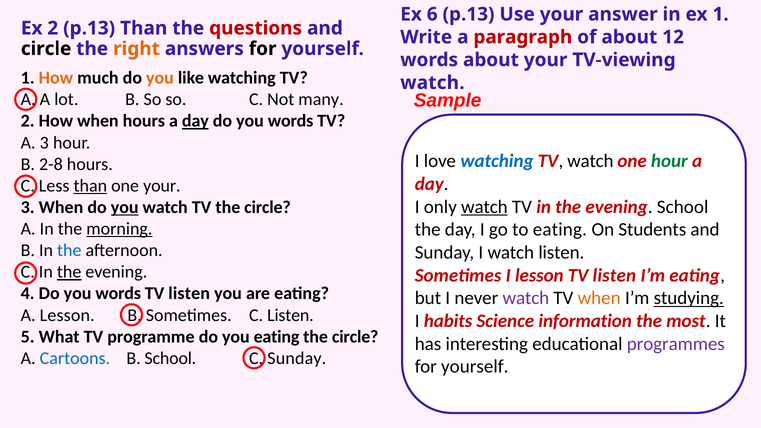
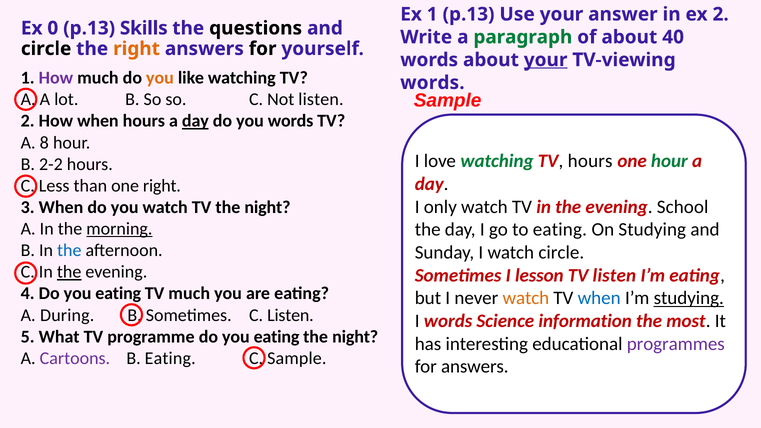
Ex 6: 6 -> 1 (432, 14)
ex 1: 1 -> 2 (721, 14)
Ex 2: 2 -> 0 (53, 28)
p.13 Than: Than -> Skills (144, 28)
questions colour: red -> black (256, 28)
paragraph colour: red -> green (523, 37)
12: 12 -> 40 (673, 37)
your underline: none -> present (546, 60)
How colour: orange -> purple (56, 78)
watch: watch -> words (432, 83)
Not many: many -> listen (321, 99)
A 3: 3 -> 8 (44, 143)
watching colour: blue -> green (497, 161)
TV watch: watch -> hours (590, 161)
2-8: 2-8 -> 2-2 (51, 164)
than underline: present -> none (90, 186)
one your: your -> right (162, 186)
watch underline: present -> none (484, 207)
you underline: present -> none (125, 207)
TV the circle: circle -> night (267, 207)
On Students: Students -> Studying (652, 230)
watch listen: listen -> circle (561, 253)
4 Do you words: words -> eating (118, 294)
listen: listen -> much (189, 294)
watch colour: purple -> orange (526, 298)
when colour: orange -> blue (599, 298)
A Lesson: Lesson -> During (67, 315)
I habits: habits -> words (448, 321)
circle: circle -> night (355, 337)
Cartoons colour: blue -> purple (75, 358)
B School: School -> Eating (170, 358)
C Sunday: Sunday -> Sample (297, 358)
yourself: yourself -> answers (475, 367)
